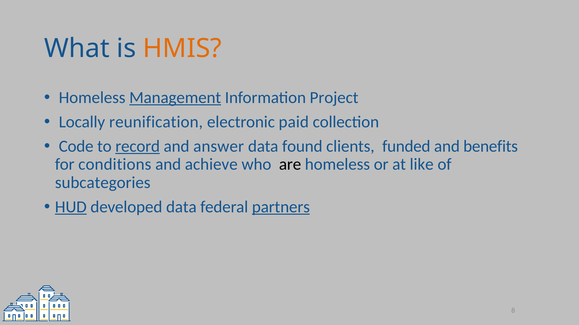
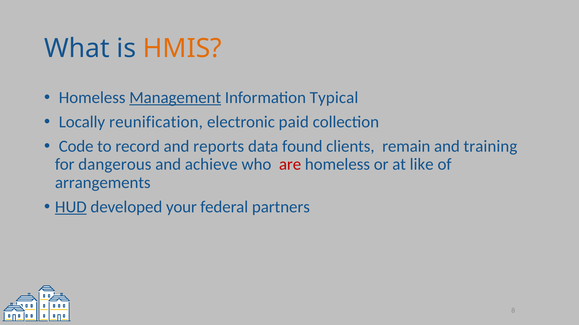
Project: Project -> Typical (334, 98)
record underline: present -> none (138, 146)
answer: answer -> reports (219, 146)
funded: funded -> remain (406, 146)
benefits: benefits -> training (490, 146)
conditions: conditions -> dangerous (115, 165)
are colour: black -> red (290, 165)
subcategories: subcategories -> arrangements (103, 183)
developed data: data -> your (181, 207)
partners underline: present -> none (281, 207)
